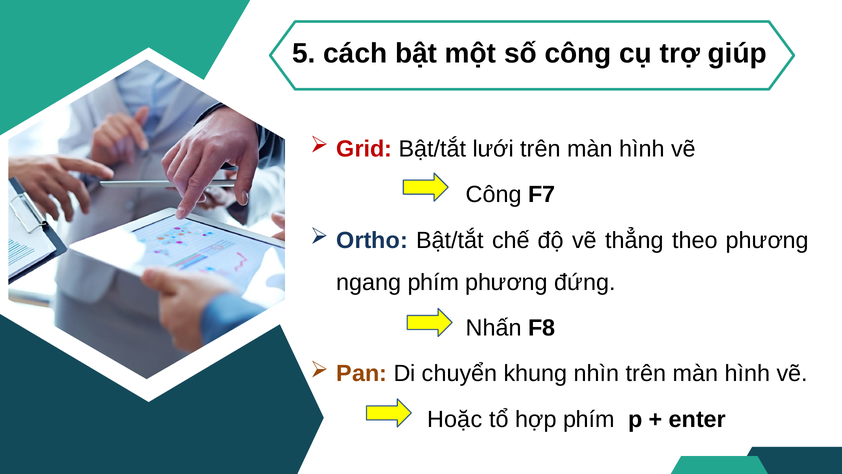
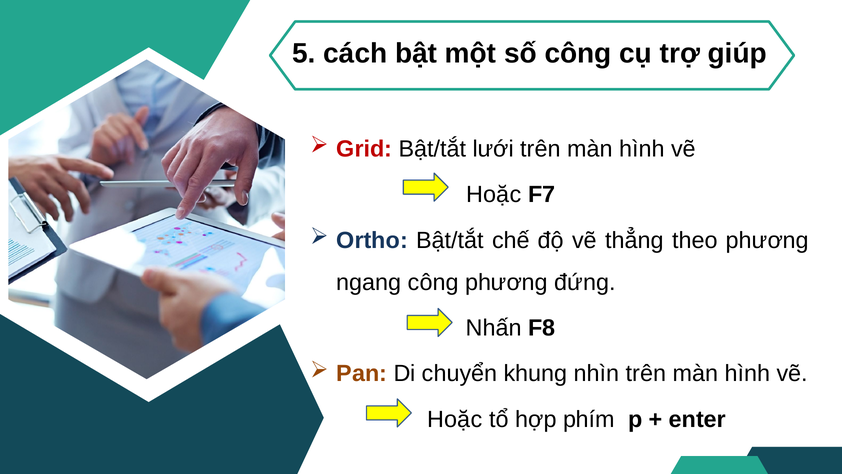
Công: Công -> Hoặc (494, 195)
ngang phím: phím -> công (433, 282)
